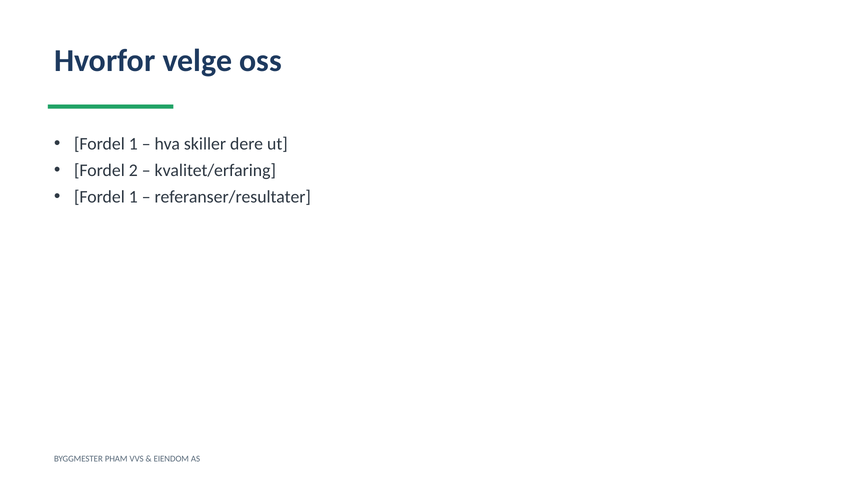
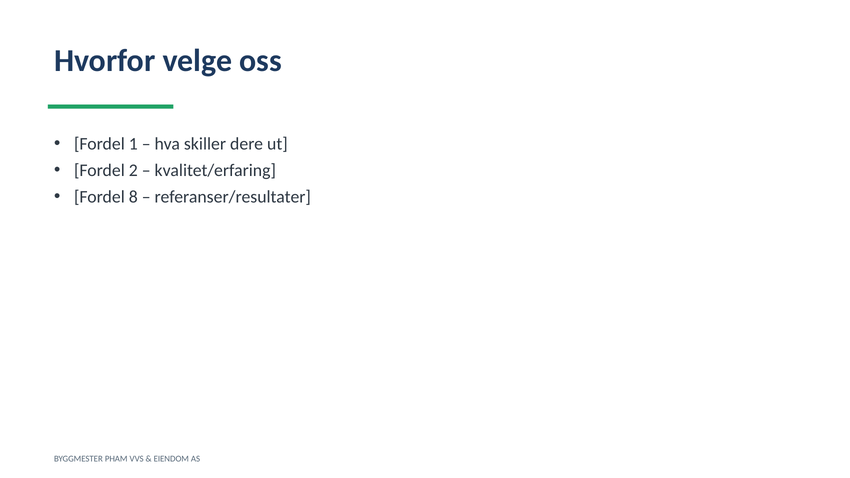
1: 1 -> 8 (133, 197)
